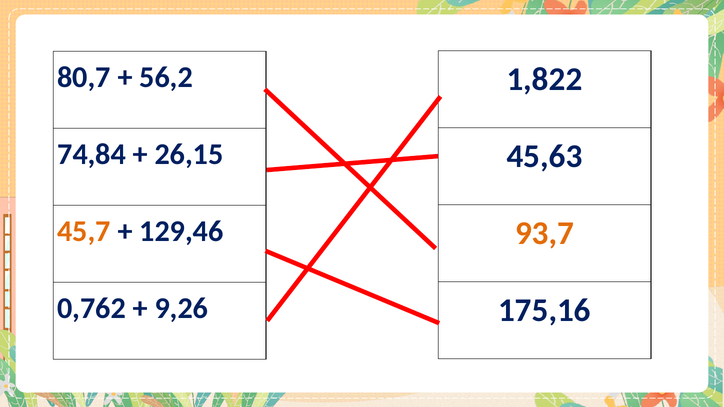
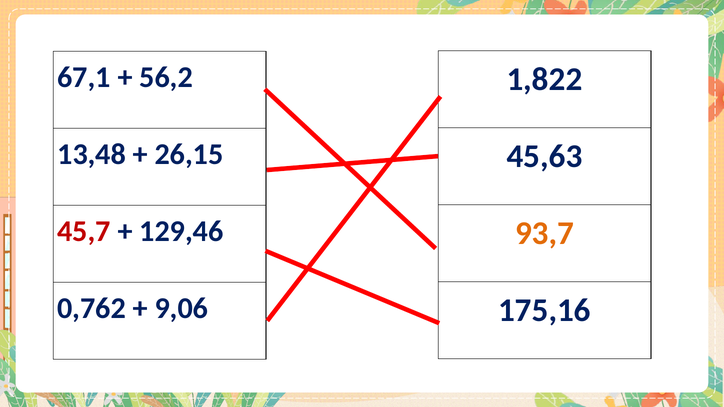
80,7: 80,7 -> 67,1 (84, 77)
74,84: 74,84 -> 13,48 (92, 154)
45,7 colour: orange -> red (84, 231)
9,26: 9,26 -> 9,06 (181, 309)
